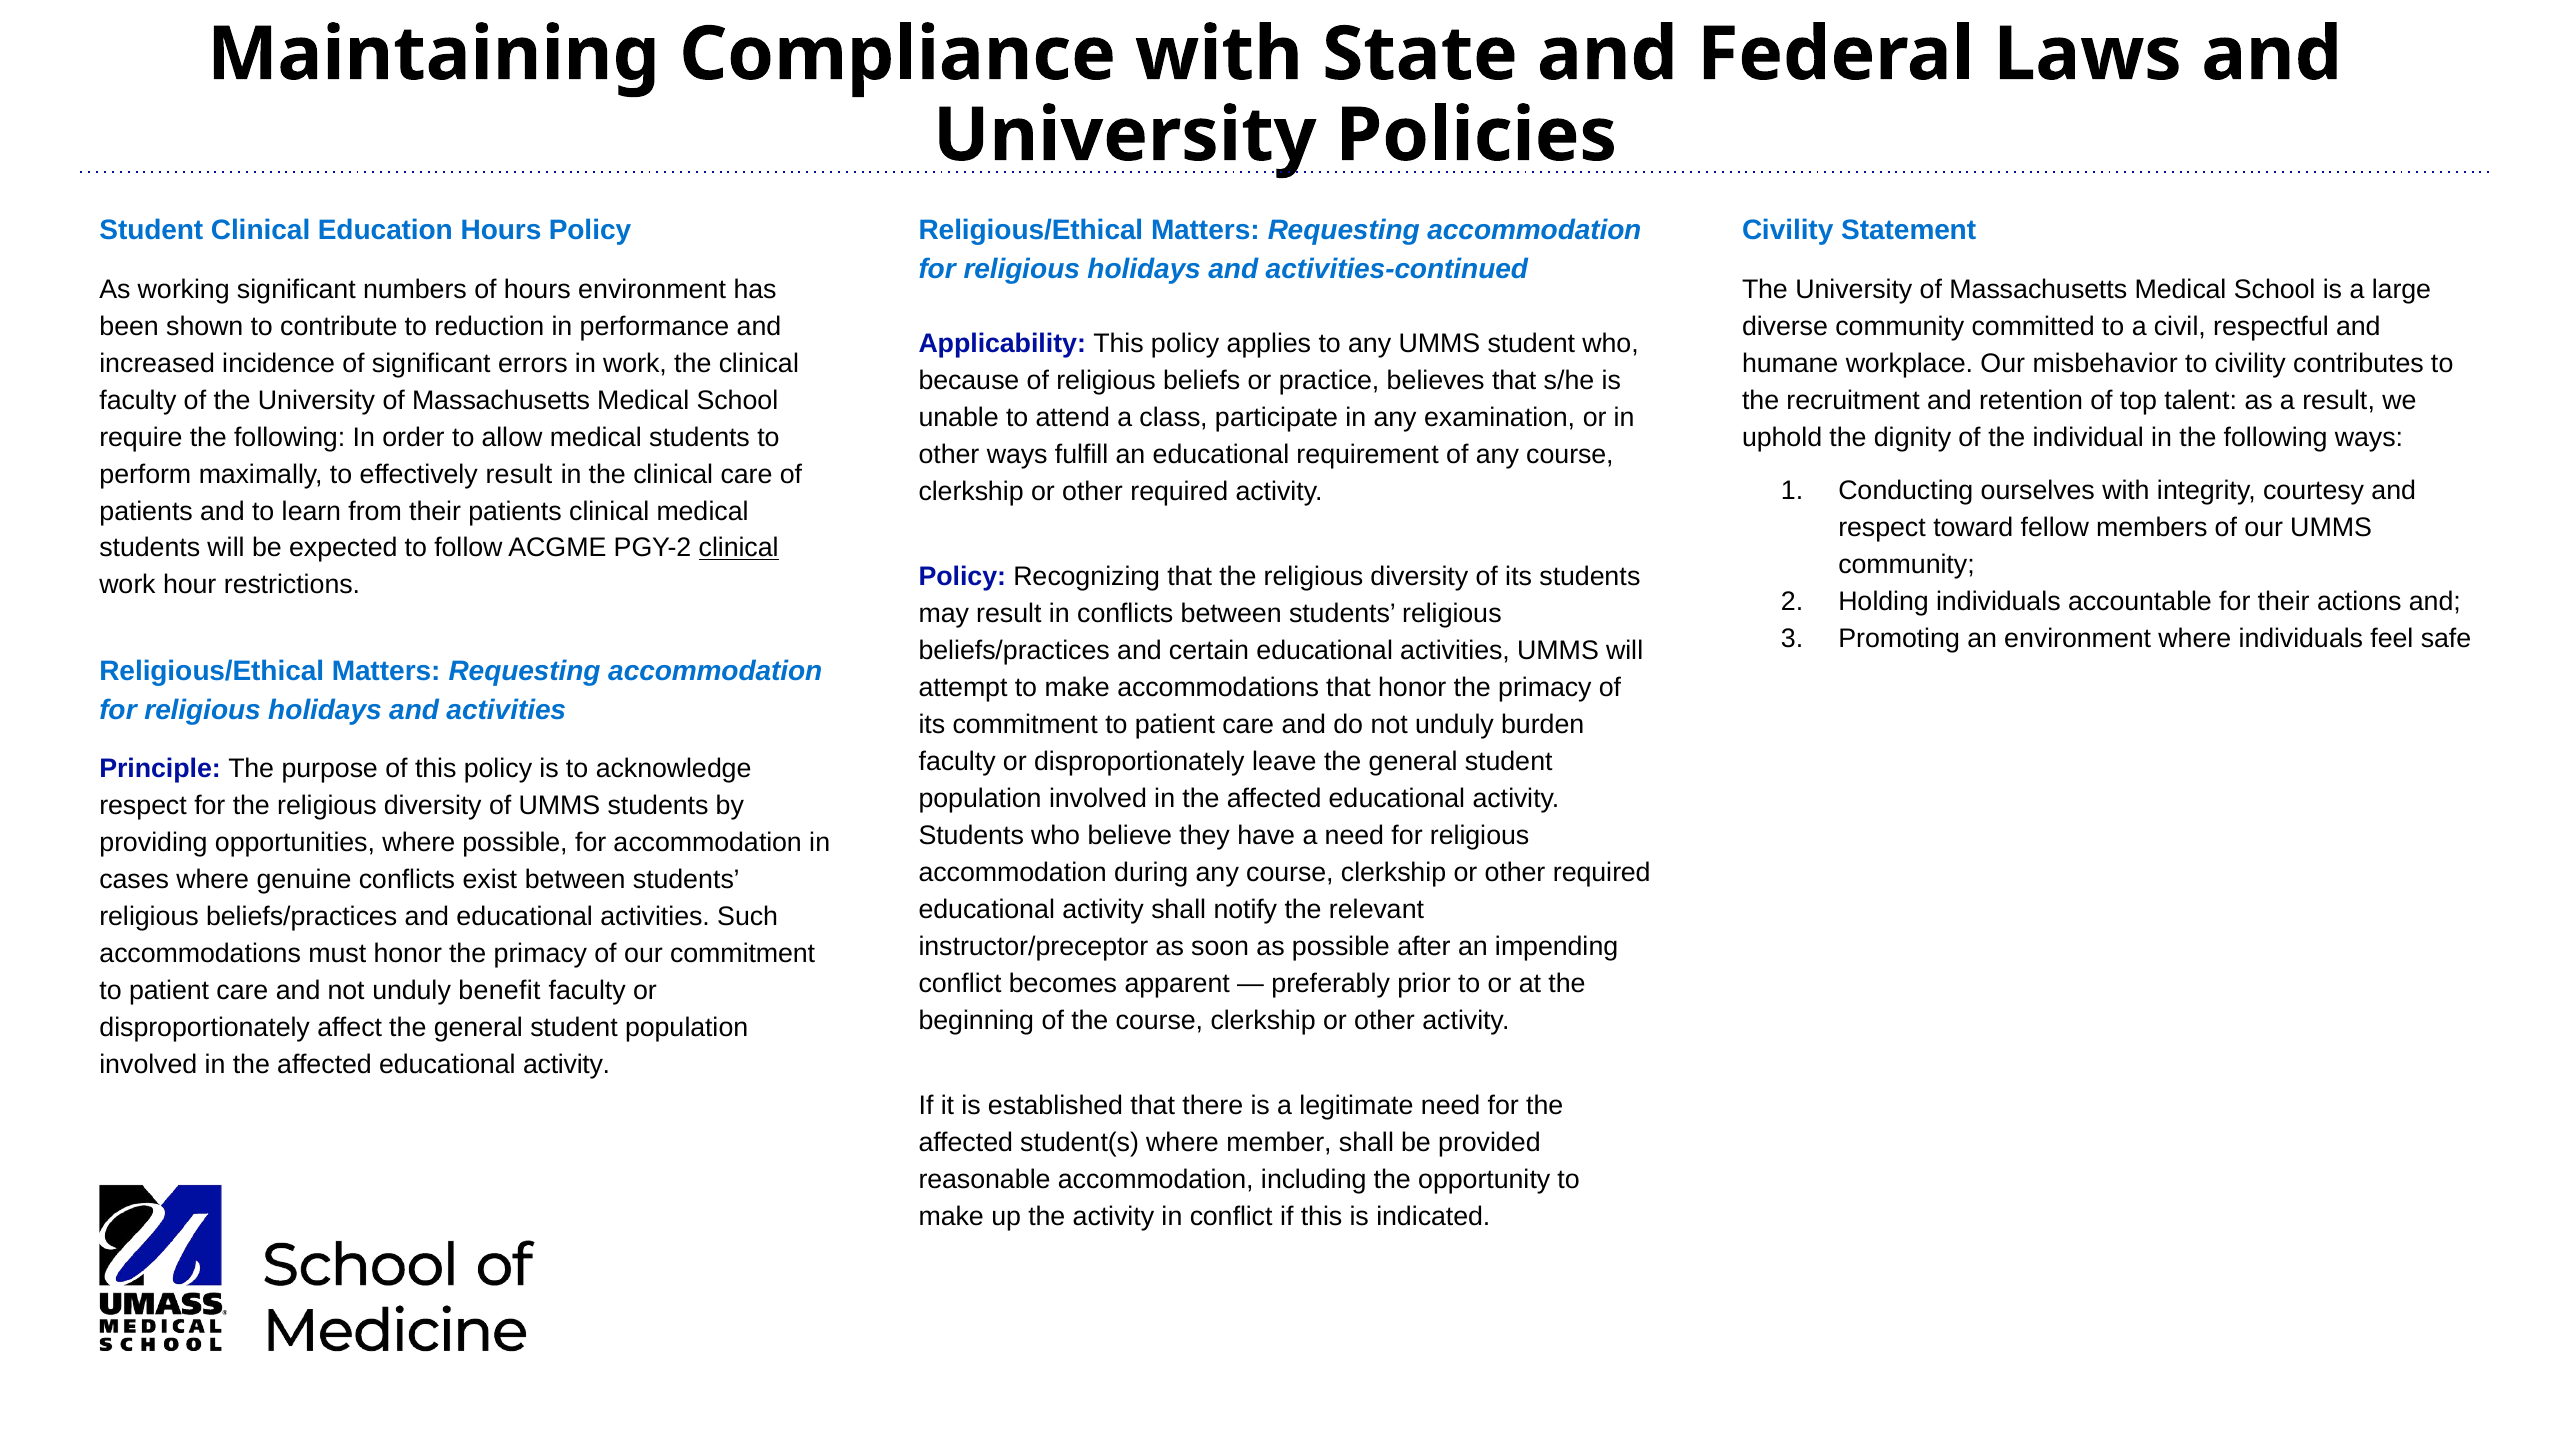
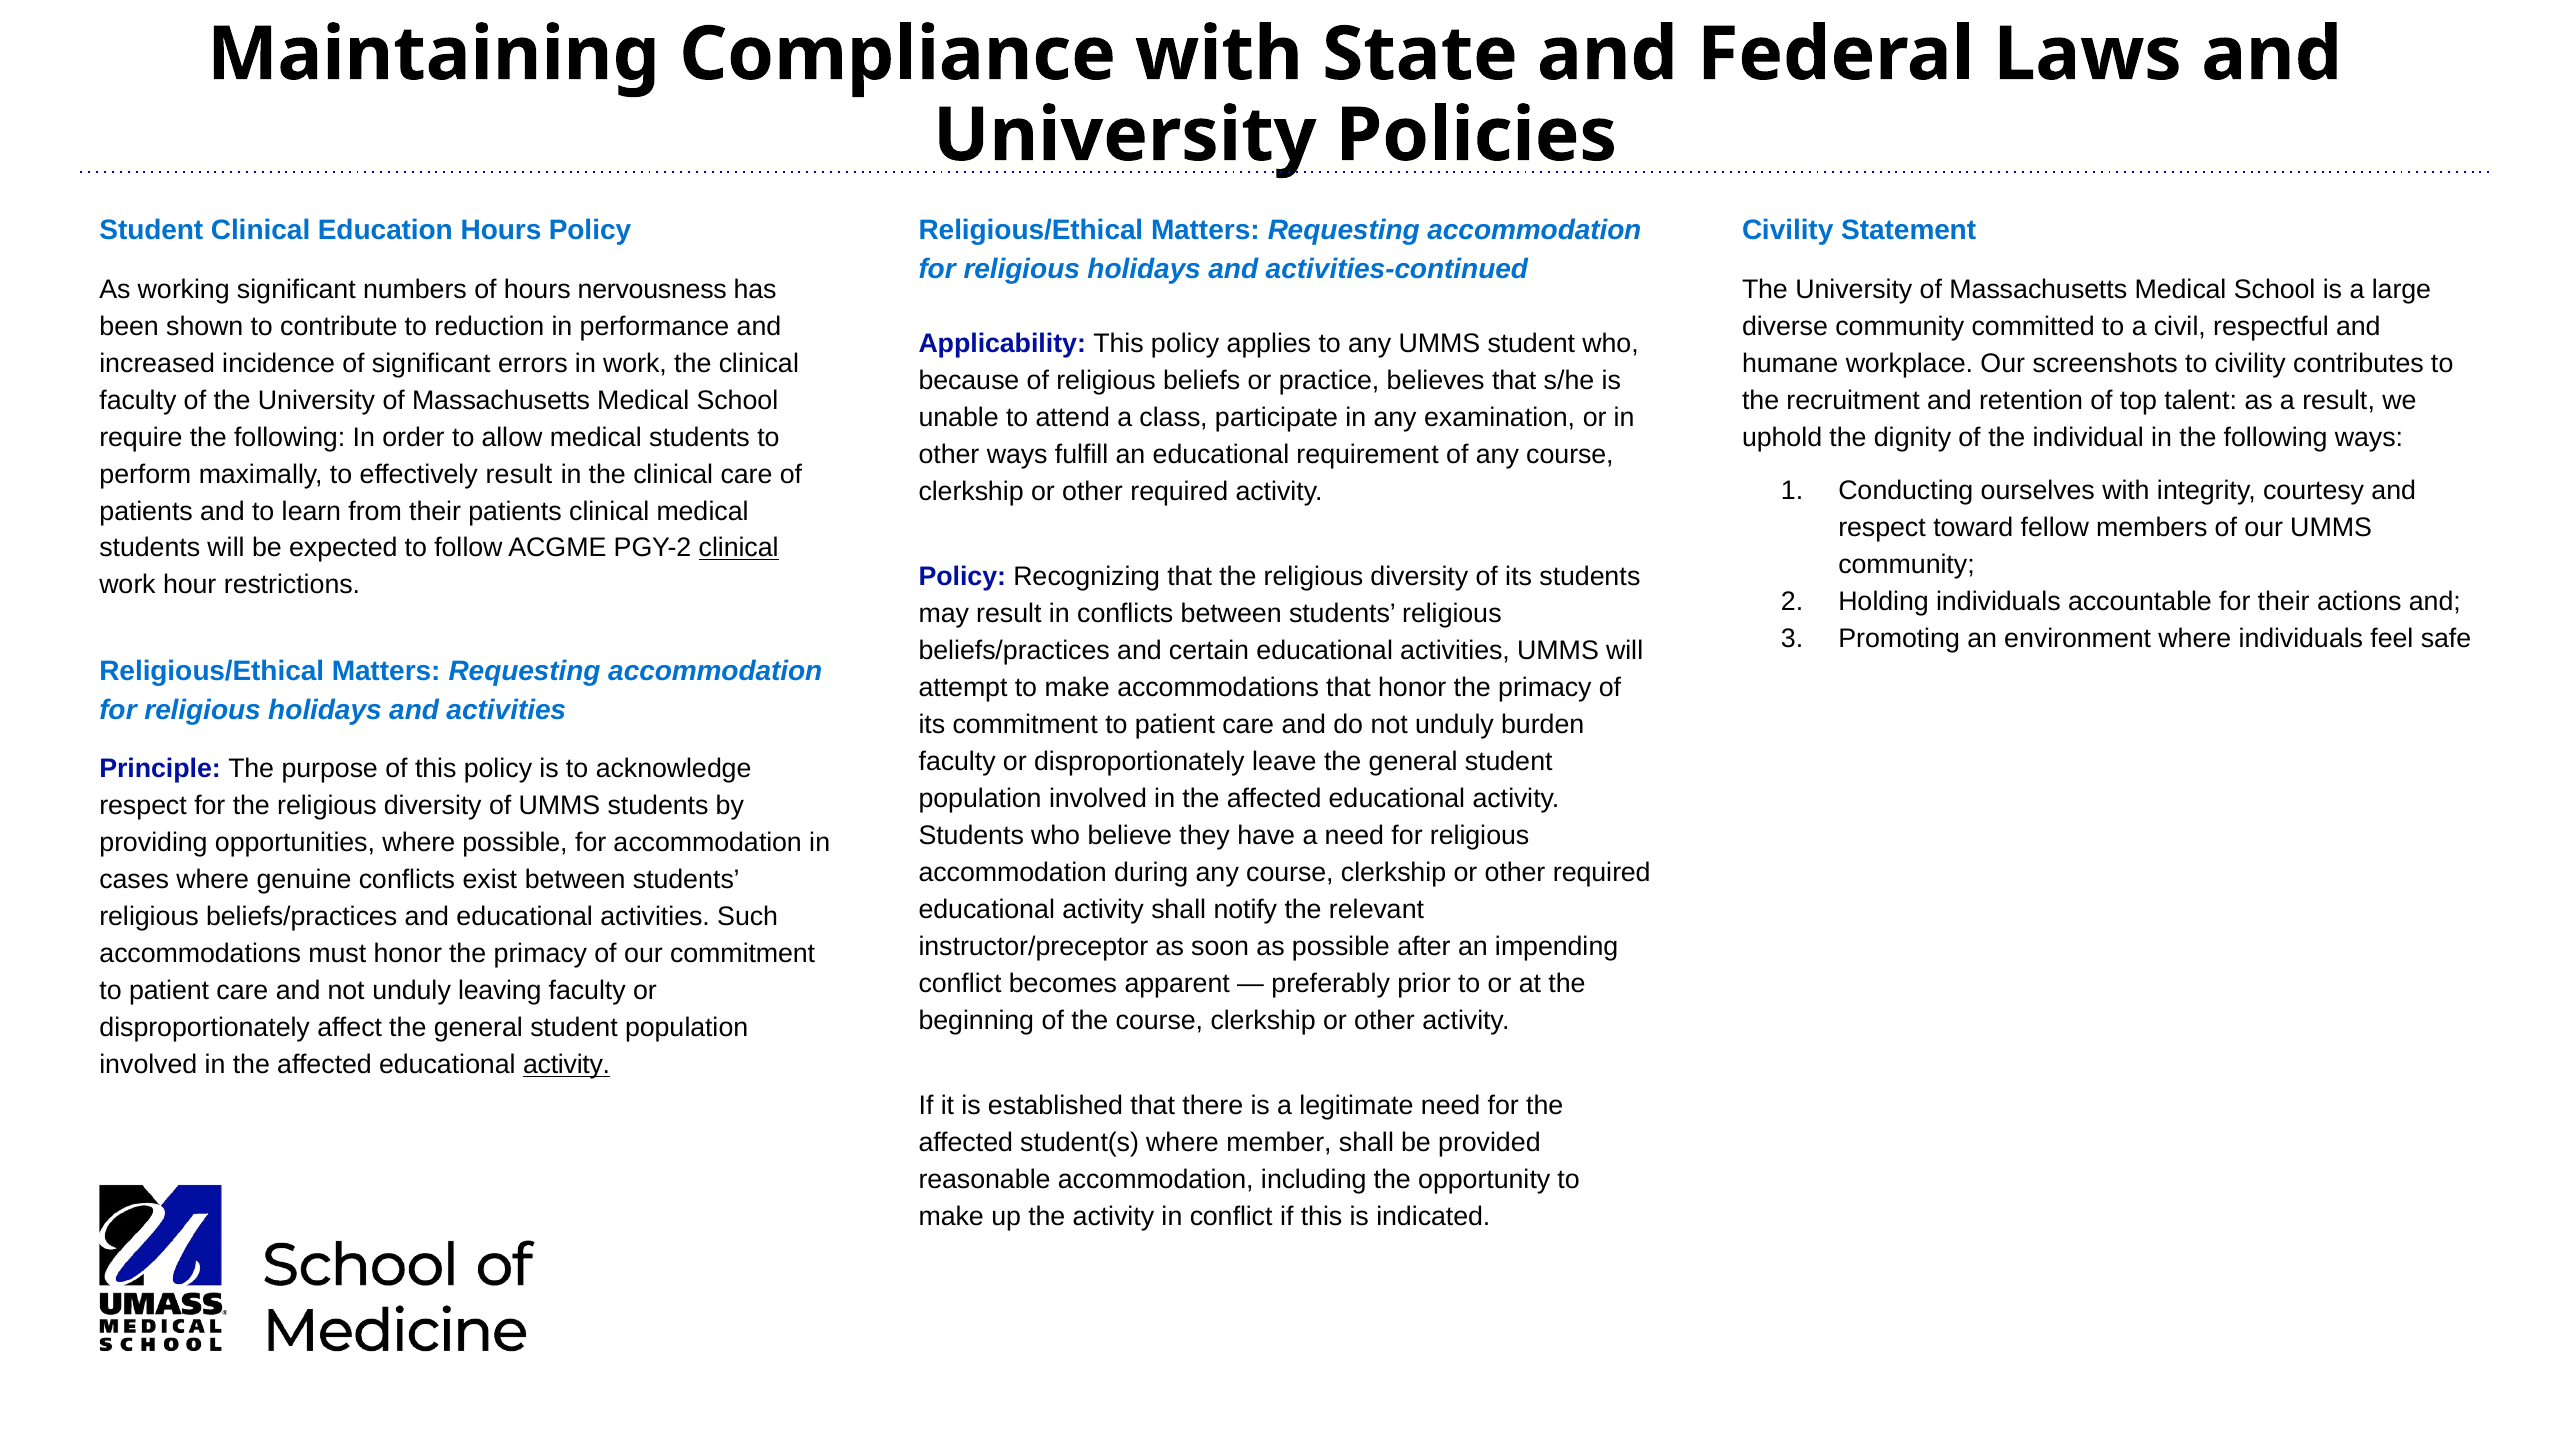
hours environment: environment -> nervousness (652, 289)
misbehavior: misbehavior -> screenshots (2105, 363)
benefit: benefit -> leaving (500, 991)
activity underline: none -> present (567, 1065)
